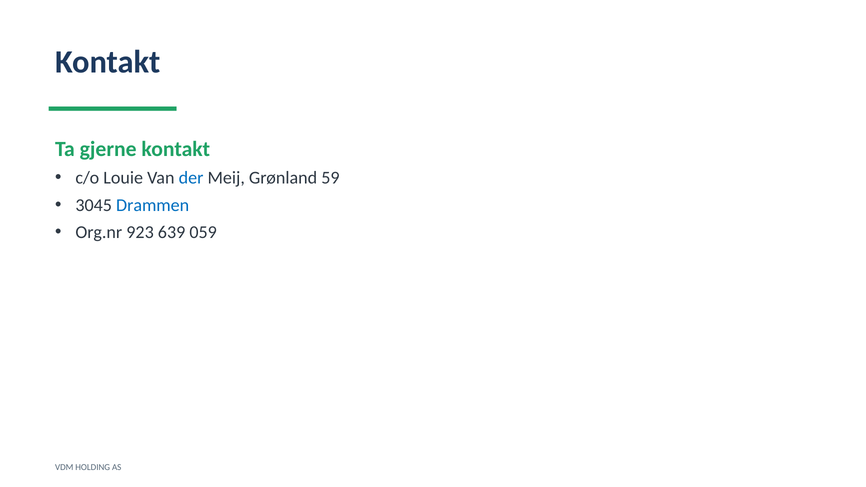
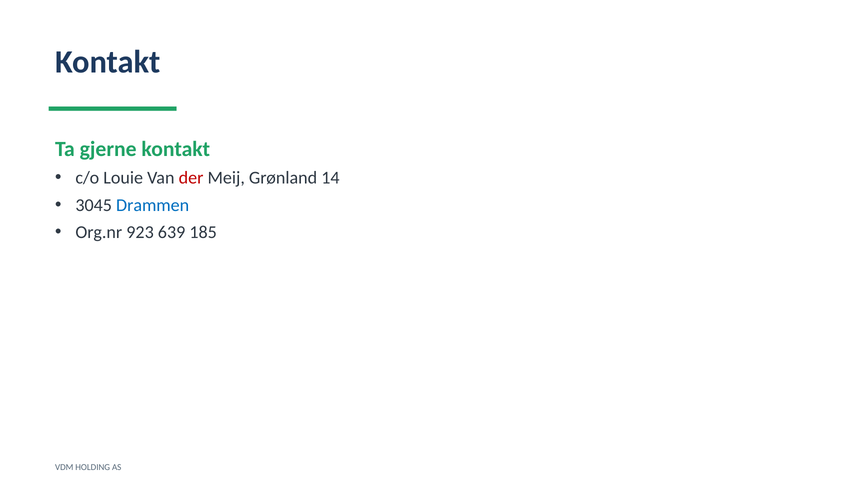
der colour: blue -> red (191, 178)
59: 59 -> 14 (330, 178)
059: 059 -> 185 (203, 232)
